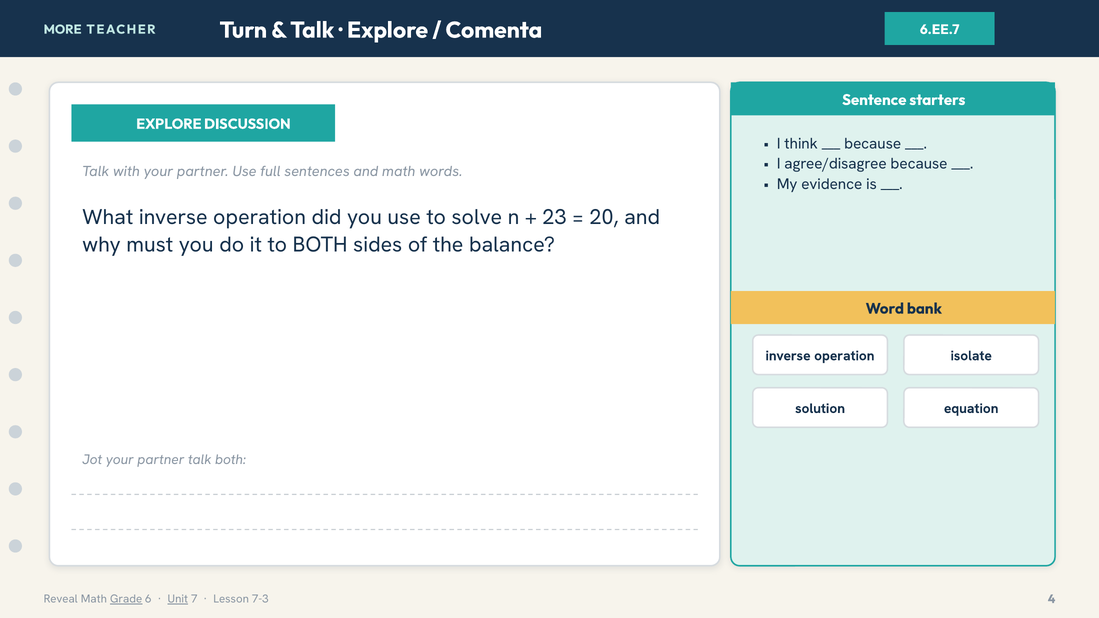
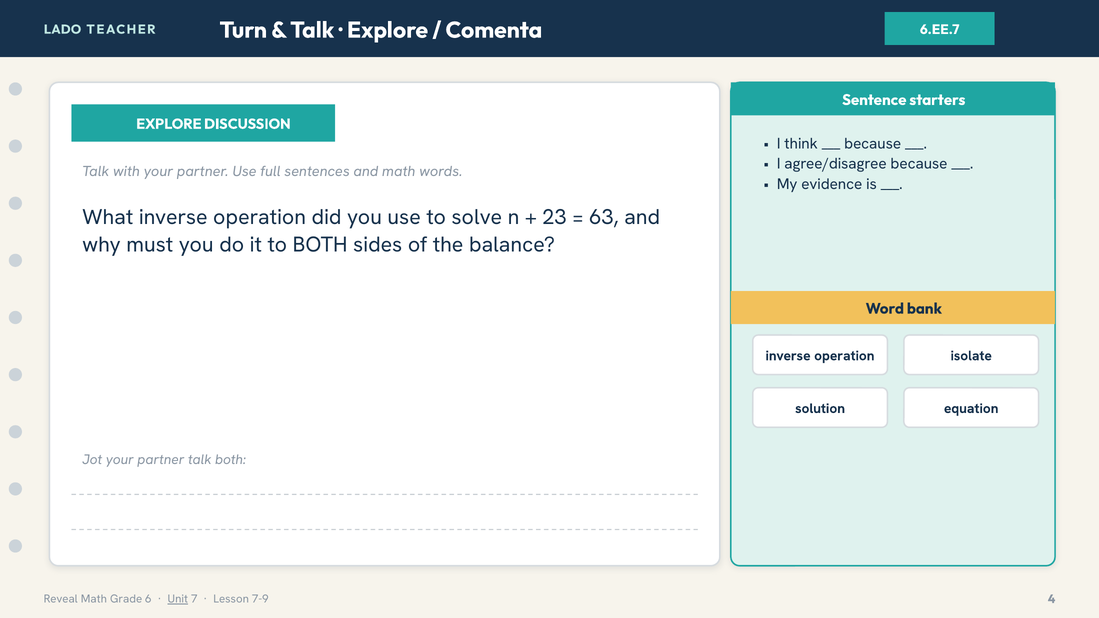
MORE: MORE -> LADO (63, 29)
20: 20 -> 63 (604, 217)
Grade underline: present -> none (126, 599)
7-3: 7-3 -> 7-9 (260, 599)
